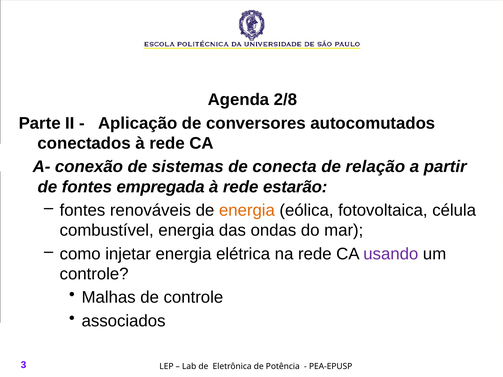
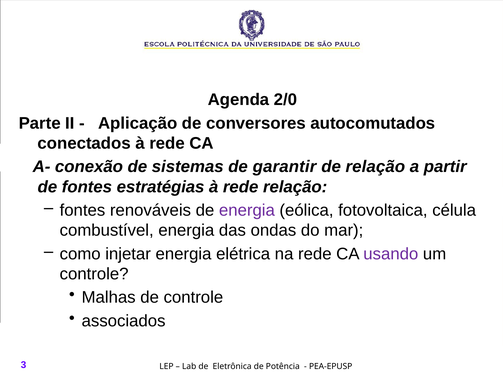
2/8: 2/8 -> 2/0 (285, 100)
conecta: conecta -> garantir (285, 167)
empregada: empregada -> estratégias (161, 187)
rede estarão: estarão -> relação (295, 187)
energia colour: orange -> purple (247, 210)
